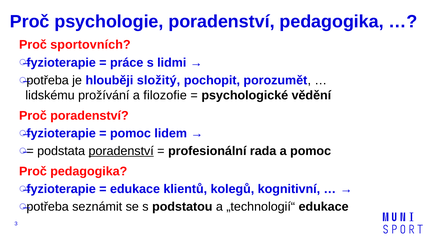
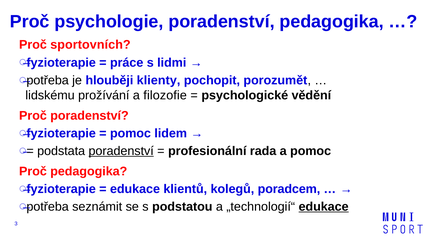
složitý: složitý -> klienty (159, 80)
kognitivní: kognitivní -> poradcem (289, 189)
edukace underline: none -> present (324, 207)
